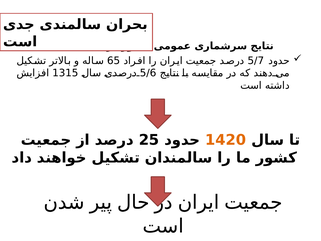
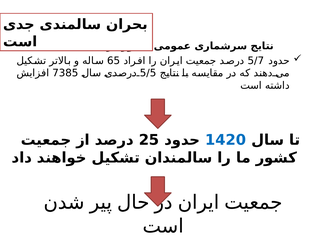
1315: 1315 -> 7385 (65, 73)
5/6: 5/6 -> 5/5 (148, 73)
1420 colour: orange -> blue (226, 140)
